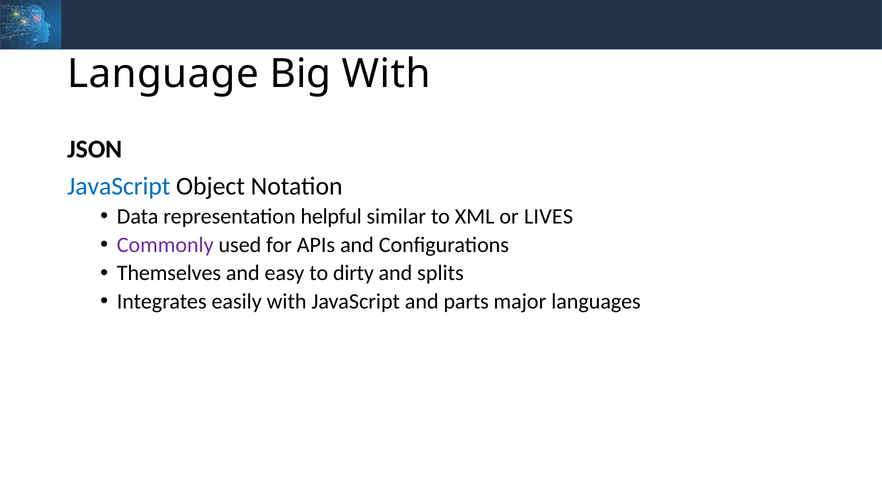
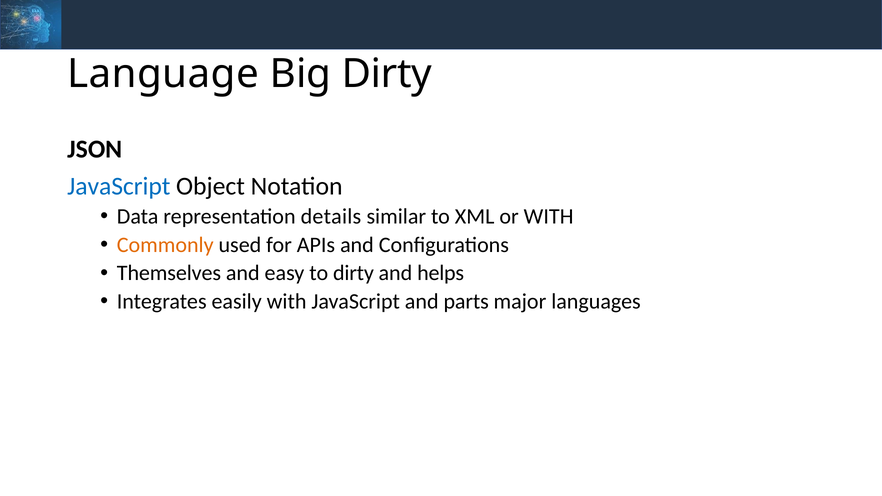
Big With: With -> Dirty (387, 74)
helpful: helpful -> details (331, 217)
or LIVES: LIVES -> WITH (549, 217)
Commonly colour: purple -> orange (165, 245)
splits: splits -> helps (441, 273)
